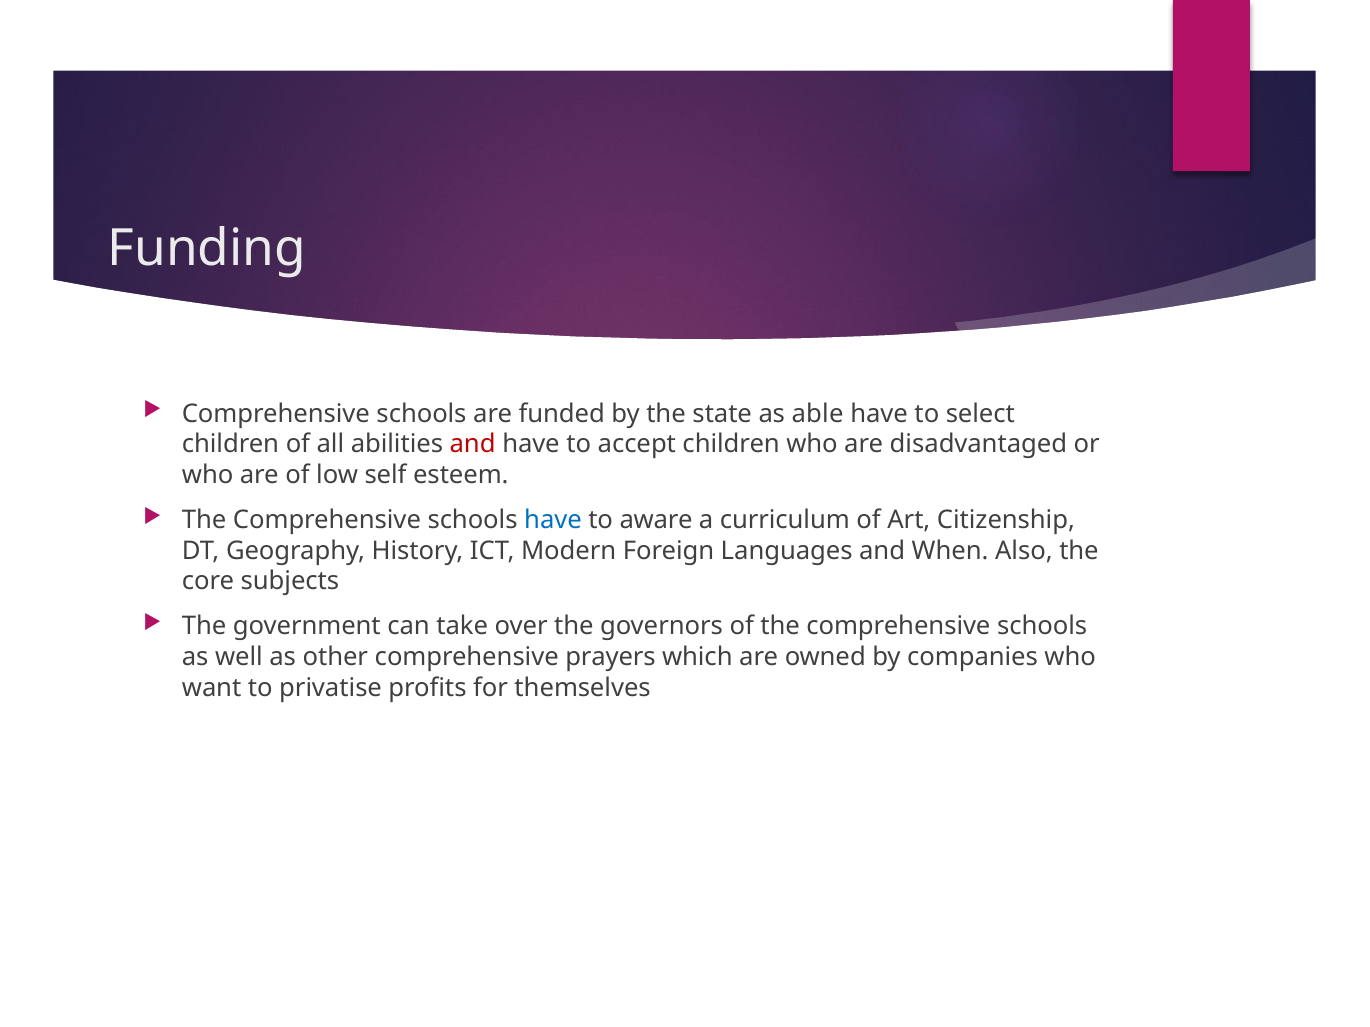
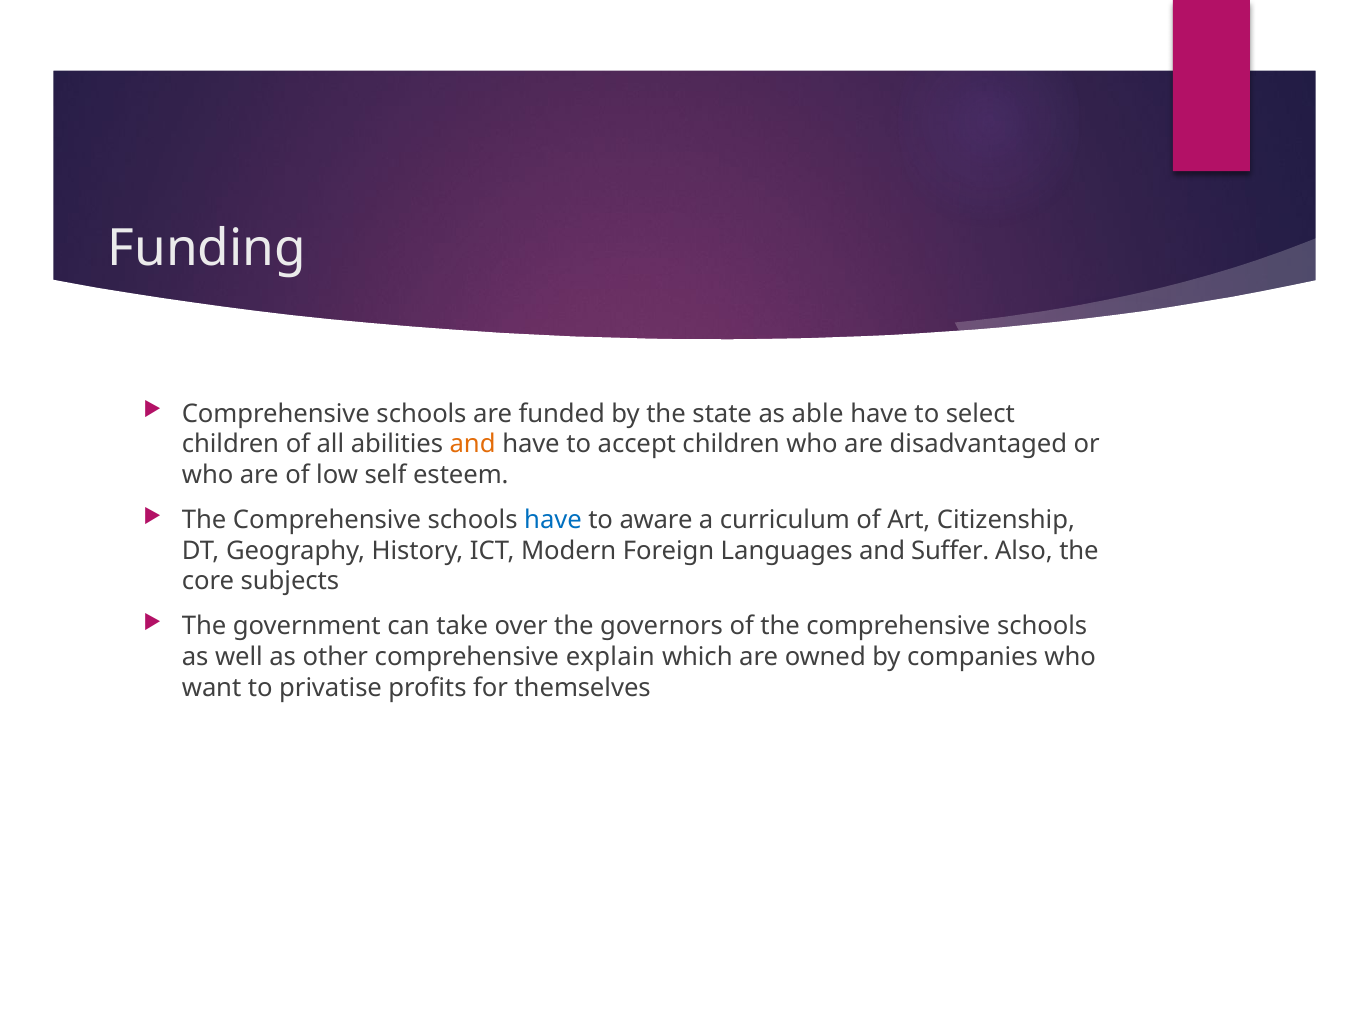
and colour: red -> orange (473, 445)
When: When -> Suffer (950, 551)
prayers: prayers -> explain (610, 657)
